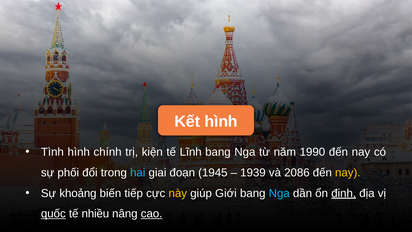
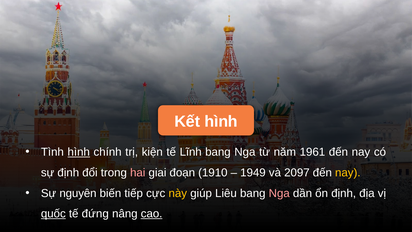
hình underline: none -> present (79, 152)
1990: 1990 -> 1961 (312, 152)
sự phối: phối -> định (68, 172)
hai colour: light blue -> pink (138, 172)
1945: 1945 -> 1910 (213, 172)
1939: 1939 -> 1949 (253, 172)
2086: 2086 -> 2097 (297, 172)
khoảng: khoảng -> nguyên (78, 193)
Giới: Giới -> Liêu (226, 193)
Nga colour: light blue -> pink (279, 193)
định underline: present -> none (344, 193)
nhiều: nhiều -> đứng (95, 214)
